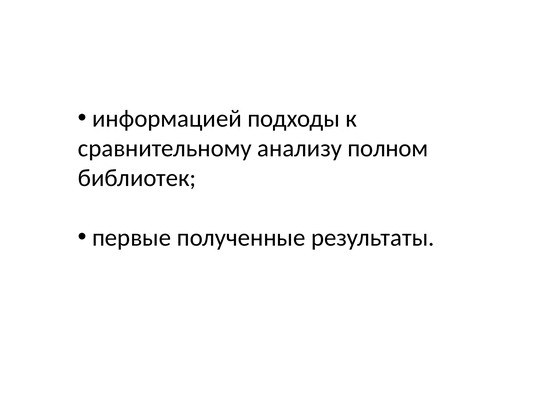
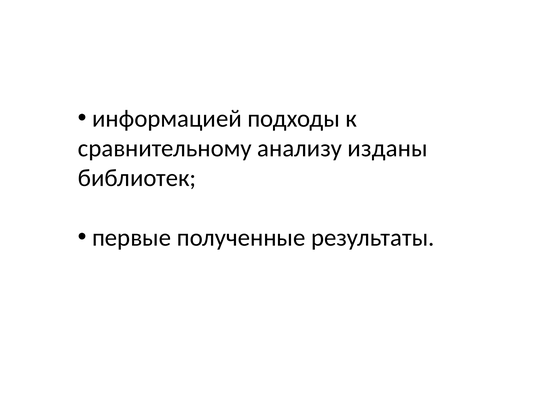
полном: полном -> изданы (388, 149)
